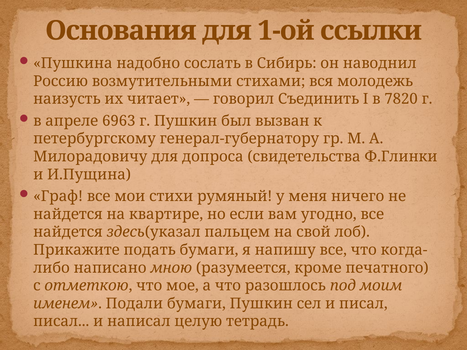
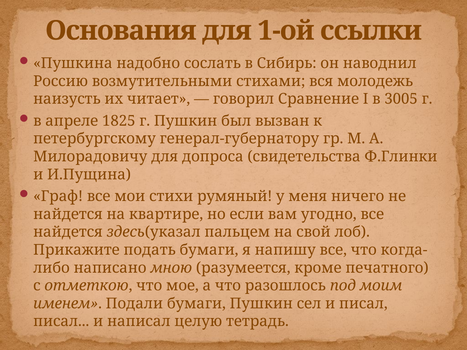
Съединить: Съединить -> Сравнение (319, 99)
7820: 7820 -> 3005 (401, 99)
6963: 6963 -> 1825 (119, 121)
